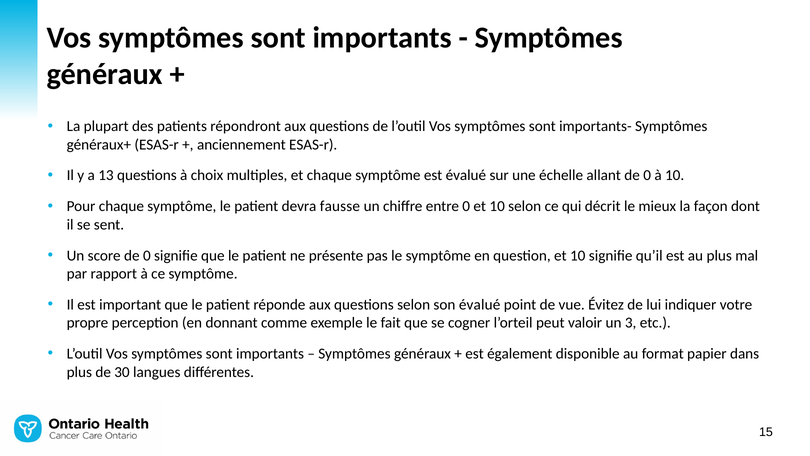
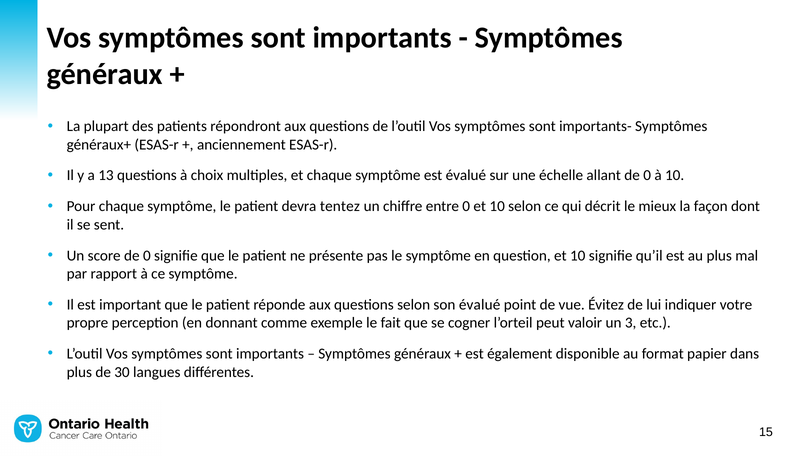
fausse: fausse -> tentez (340, 206)
